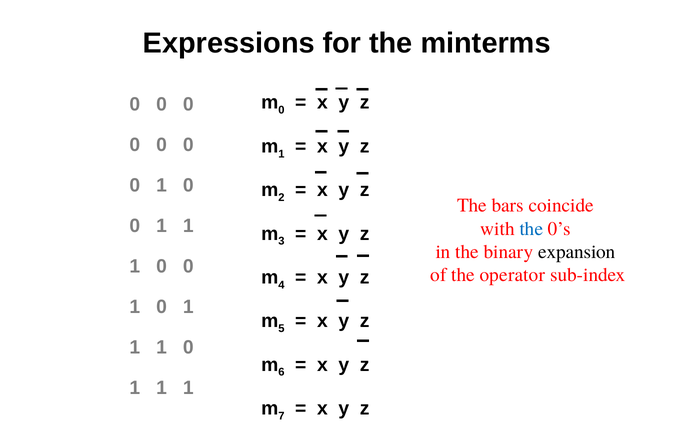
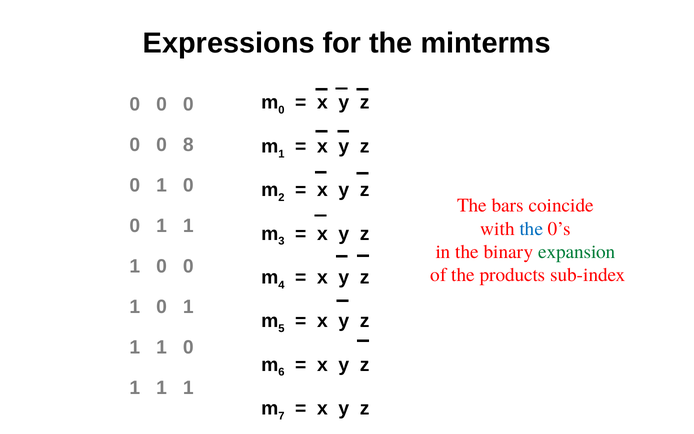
0: 0 -> 8 (188, 145)
expansion colour: black -> green (577, 252)
operator: operator -> products (513, 275)
